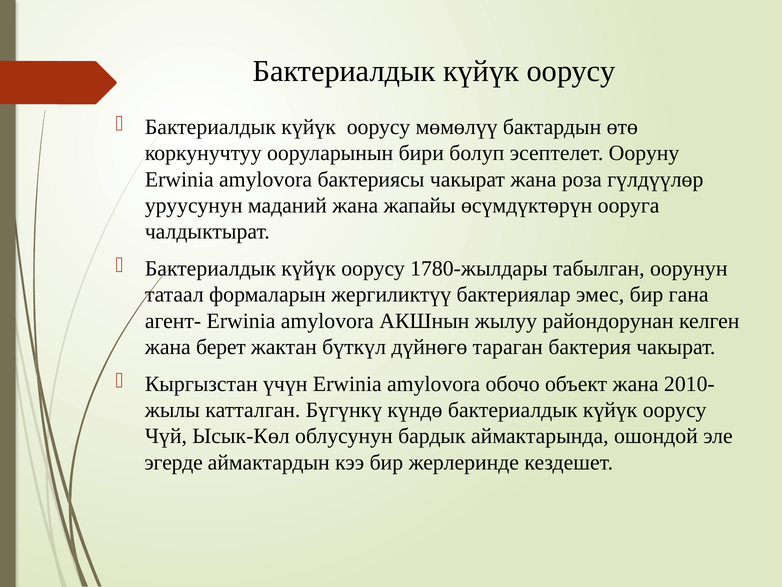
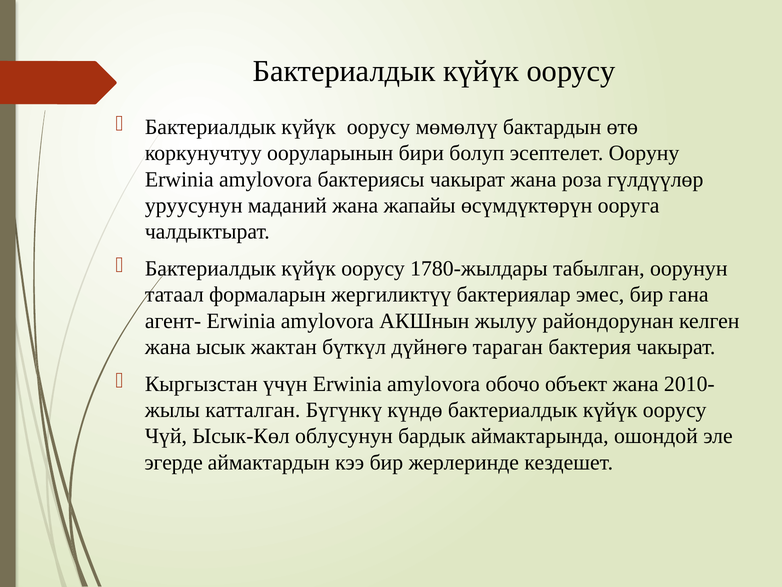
берет: берет -> ысык (221, 347)
